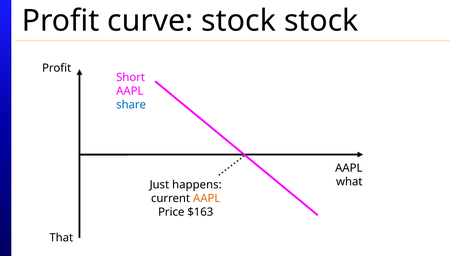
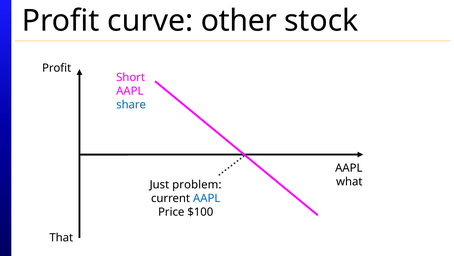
curve stock: stock -> other (239, 21)
happens: happens -> problem (197, 184)
AAPL colour: orange -> blue (207, 198)
$163: $163 -> $100 (200, 211)
